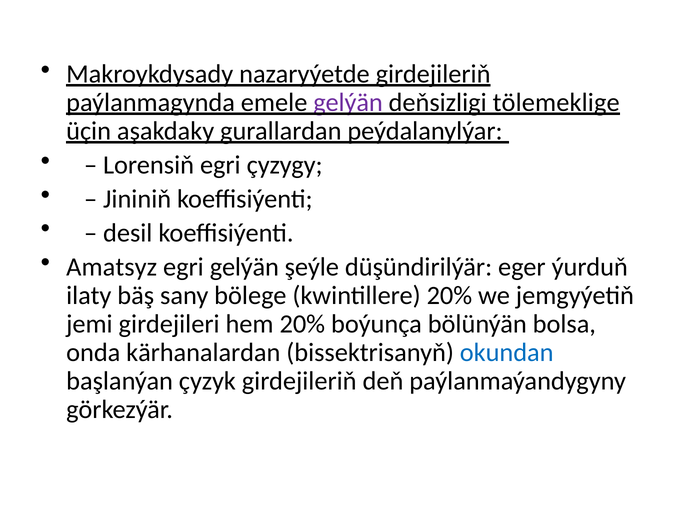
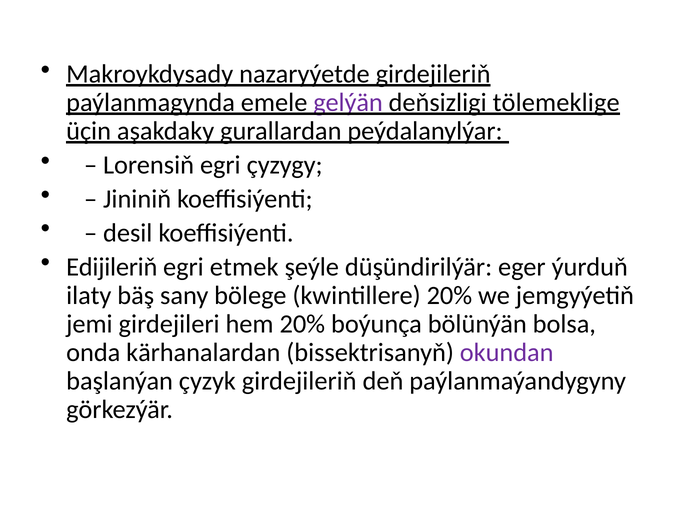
Amatsyz: Amatsyz -> Edijileriň (112, 267)
egri gelýän: gelýän -> etmek (244, 267)
okundan colour: blue -> purple (507, 353)
